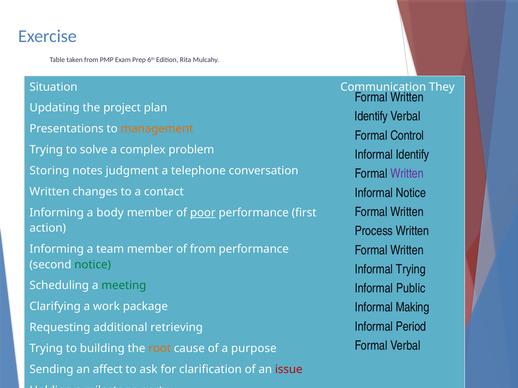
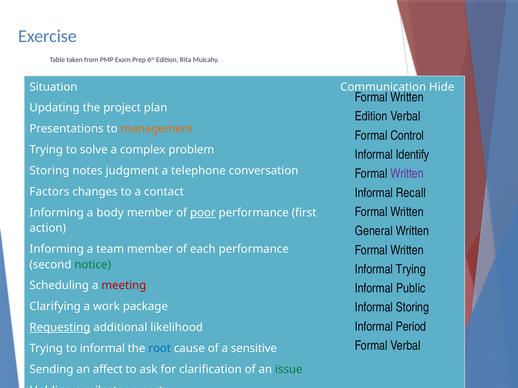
They: They -> Hide (442, 87)
Identify: Identify -> Edition (371, 117)
Informal Notice: Notice -> Recall (411, 193)
Written: Written -> Factors (49, 192)
Process: Process -> General (374, 231)
of from: from -> each (203, 249)
meeting colour: green -> red (124, 286)
Informal Making: Making -> Storing (412, 308)
Requesting underline: none -> present (60, 328)
retrieving: retrieving -> likelihood (177, 328)
to building: building -> informal (102, 349)
root colour: orange -> blue (160, 349)
purpose: purpose -> sensitive (254, 349)
issue colour: red -> green (289, 370)
